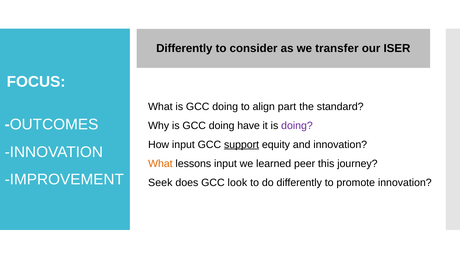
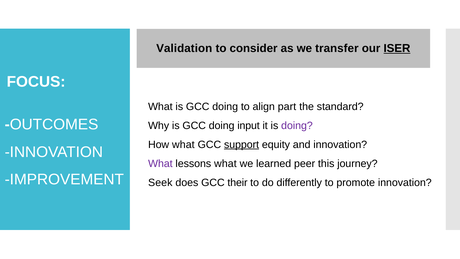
Differently: Differently -> Validation (184, 48)
ISER underline: none -> present (397, 48)
have: have -> input (249, 125)
How input: input -> what (183, 144)
What colour: orange -> purple (160, 163)
lessons input: input -> what (225, 163)
look: look -> their (237, 182)
